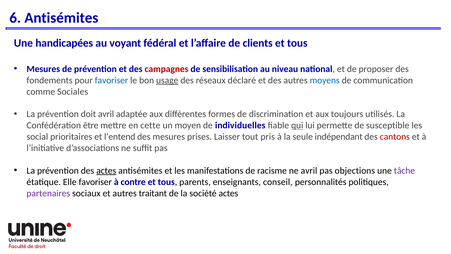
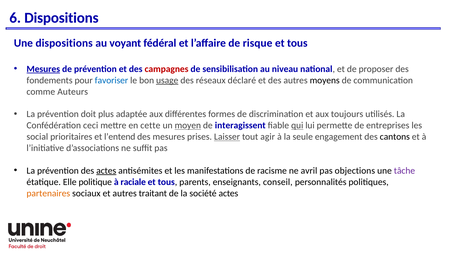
6 Antisémites: Antisémites -> Dispositions (61, 18)
Une handicapées: handicapées -> dispositions (64, 43)
clients: clients -> risque (258, 43)
Mesures underline: none -> present (43, 69)
moyens colour: blue -> black (325, 80)
Sociales: Sociales -> Auteurs (73, 91)
doit avril: avril -> plus (106, 114)
être: être -> ceci (91, 125)
moyen underline: none -> present (188, 125)
individuelles: individuelles -> interagissent (240, 125)
susceptible: susceptible -> entreprises (388, 125)
Laisser underline: none -> present (227, 137)
pris: pris -> agir (268, 137)
indépendant: indépendant -> engagement (339, 137)
cantons colour: red -> black (395, 137)
Elle favoriser: favoriser -> politique (95, 182)
contre: contre -> raciale (133, 182)
partenaires colour: purple -> orange (48, 193)
